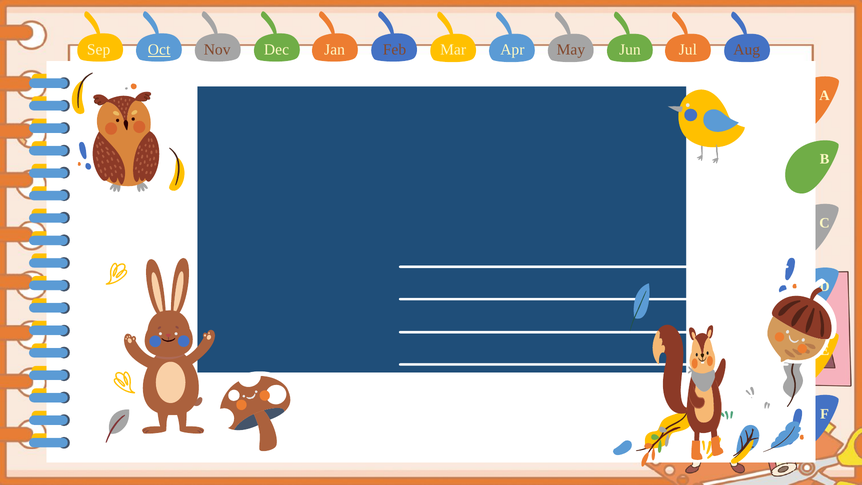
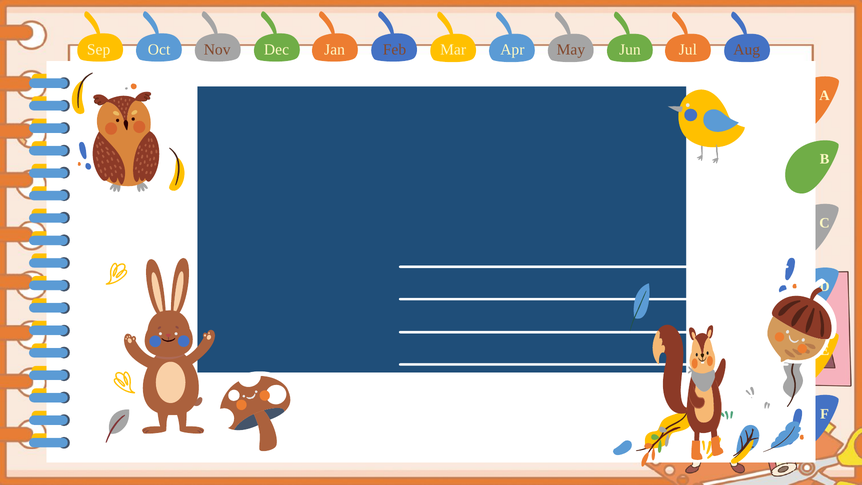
Oct underline: present -> none (159, 50)
